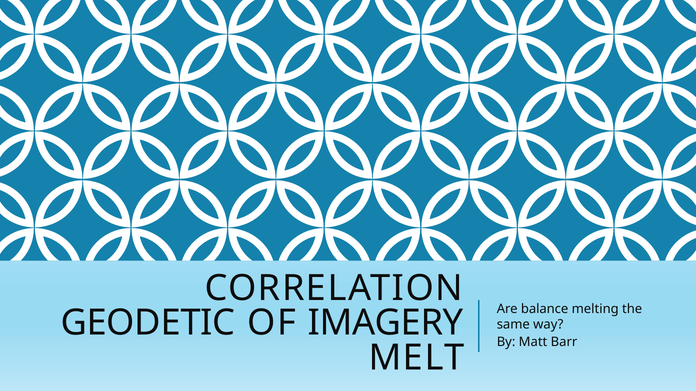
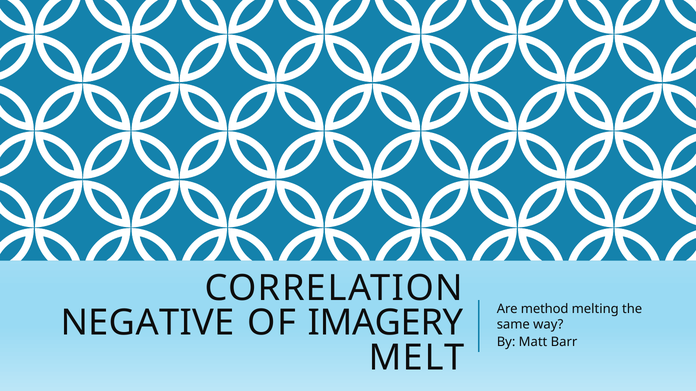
balance: balance -> method (545, 309)
GEODETIC: GEODETIC -> NEGATIVE (148, 323)
